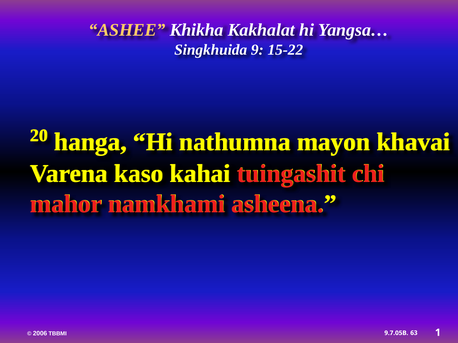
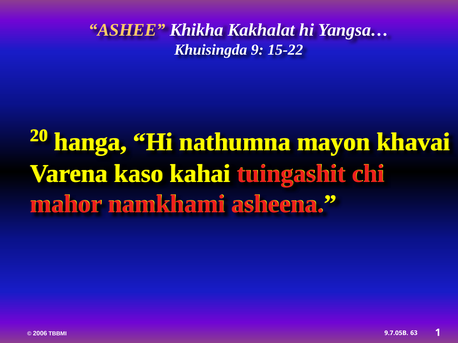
Singkhuida: Singkhuida -> Khuisingda (211, 50)
